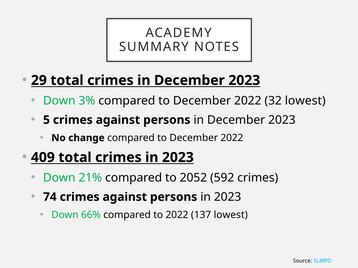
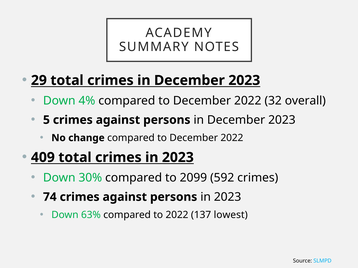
3%: 3% -> 4% (87, 101)
32 lowest: lowest -> overall (305, 101)
21%: 21% -> 30% (90, 178)
2052: 2052 -> 2099 (193, 178)
66%: 66% -> 63% (91, 215)
